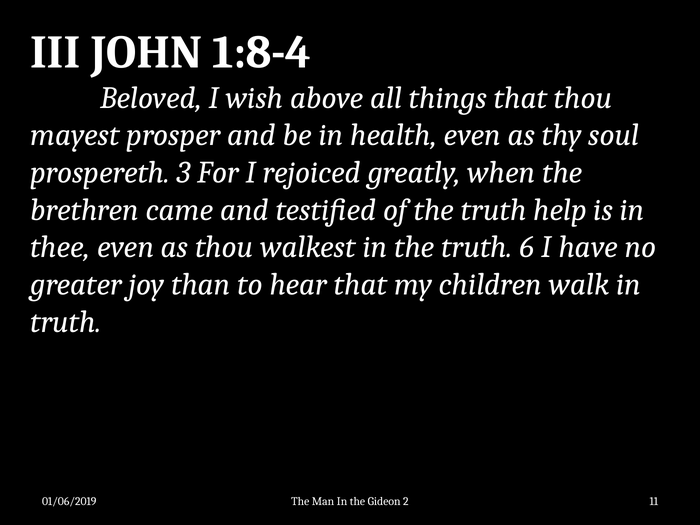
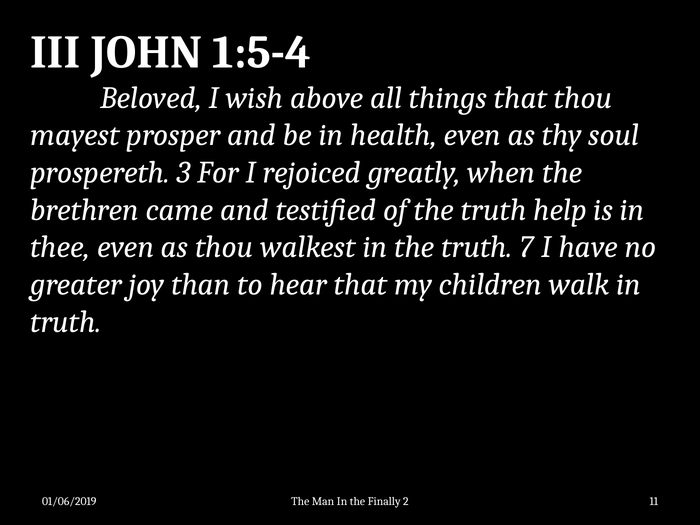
1:8-4: 1:8-4 -> 1:5-4 (262, 52)
6: 6 -> 7 (527, 247)
Gideon: Gideon -> Finally (384, 501)
